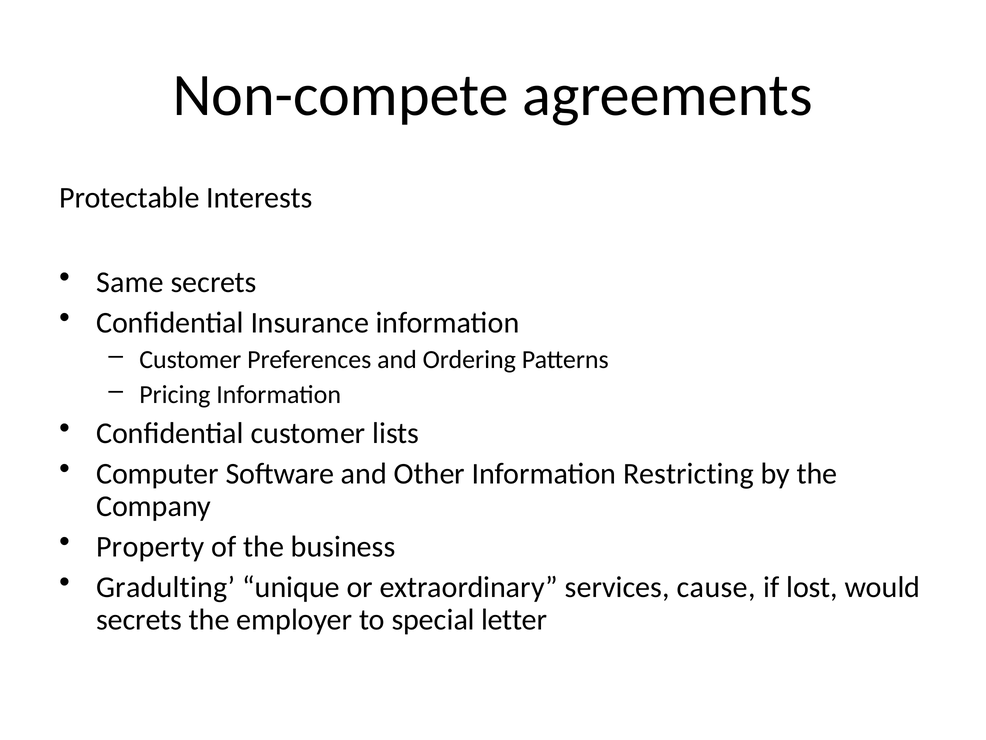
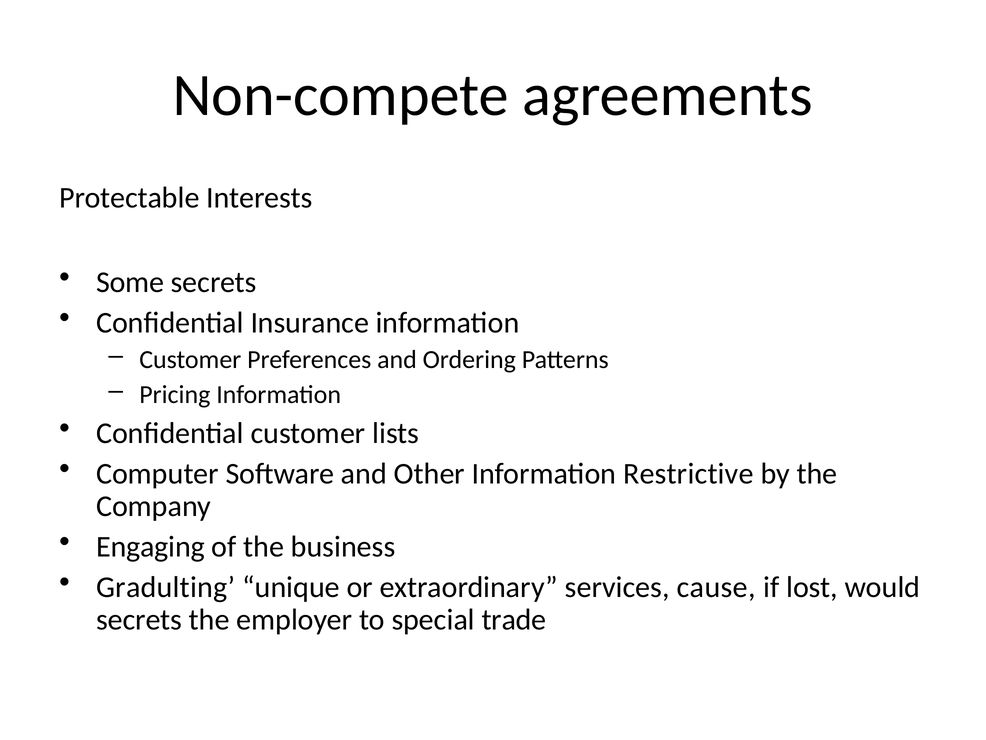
Same: Same -> Some (130, 282)
Restricting: Restricting -> Restrictive (688, 473)
Property: Property -> Engaging (151, 546)
letter: letter -> trade (514, 619)
